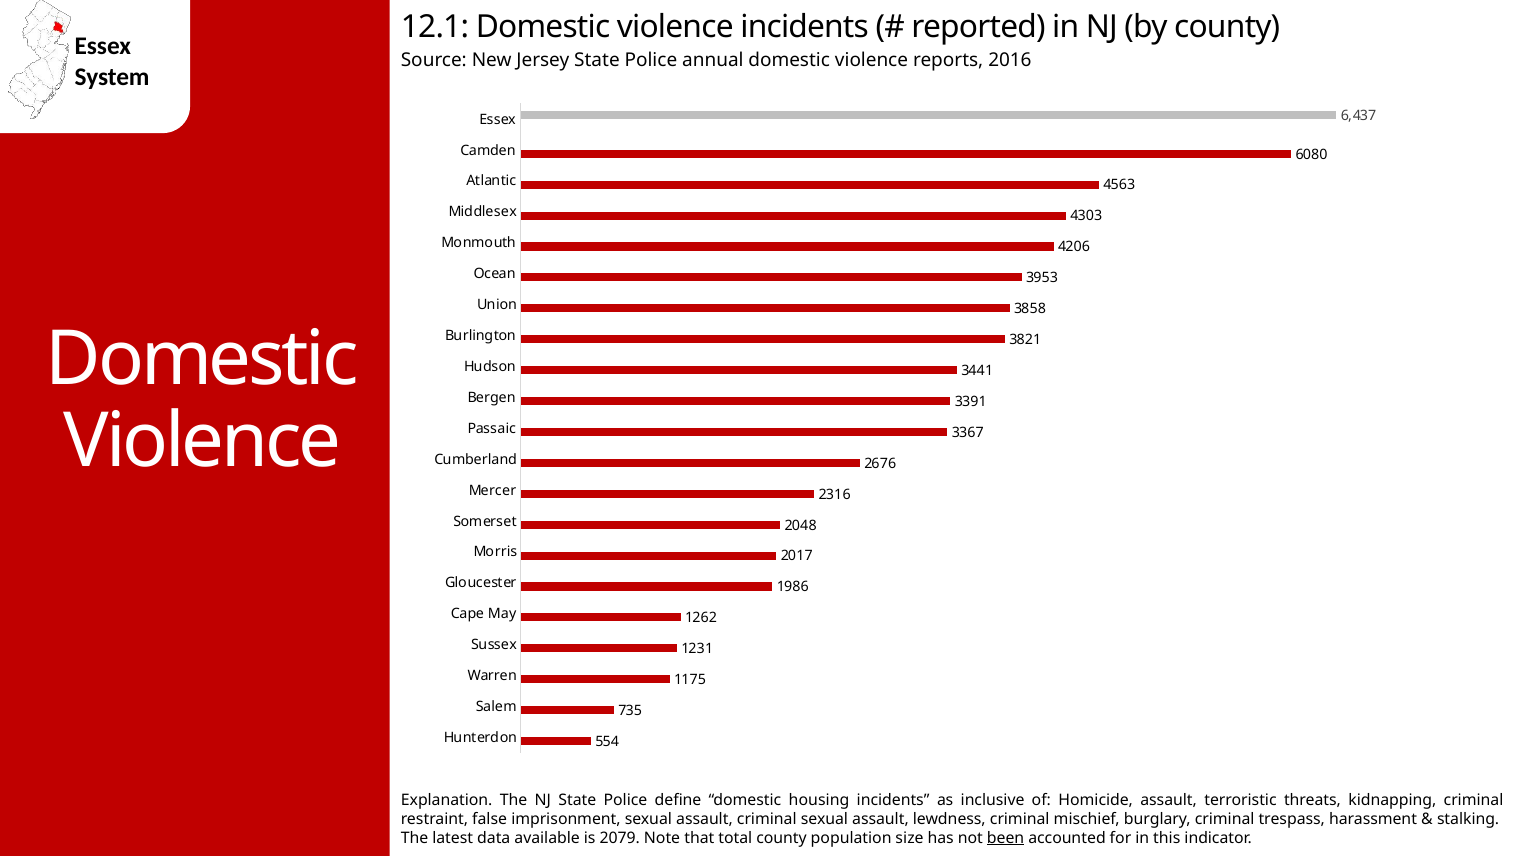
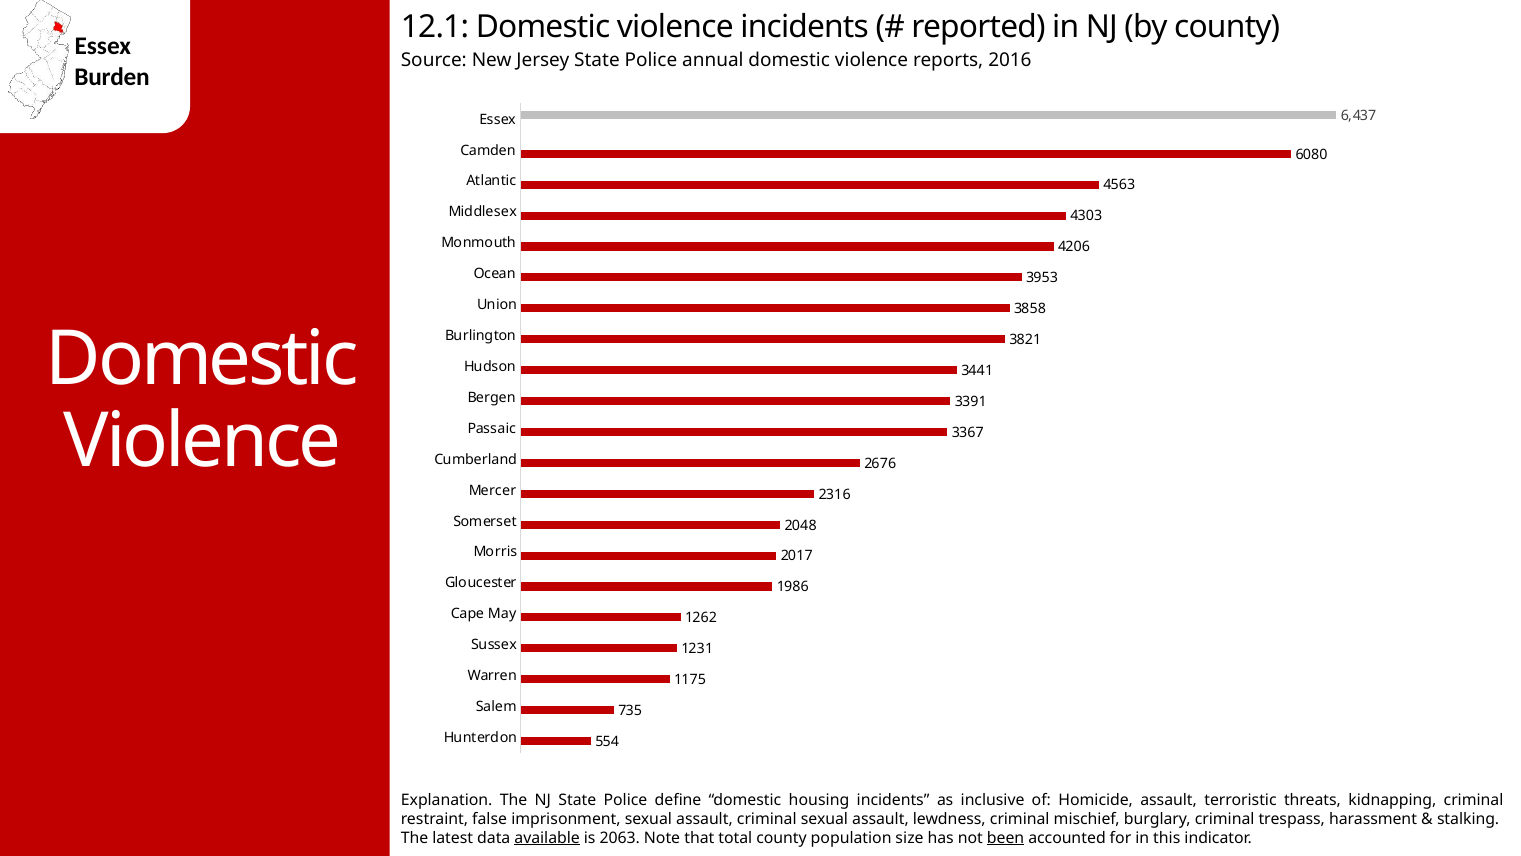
System: System -> Burden (112, 77)
available underline: none -> present (547, 838)
2079: 2079 -> 2063 (620, 838)
